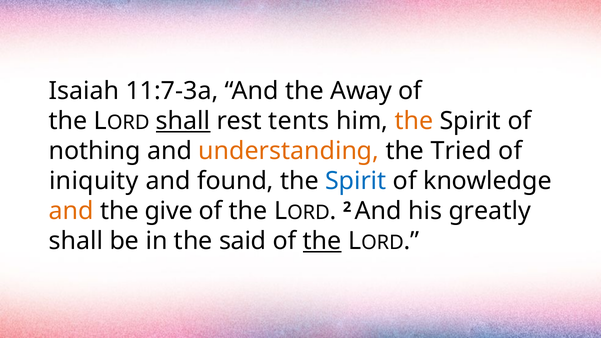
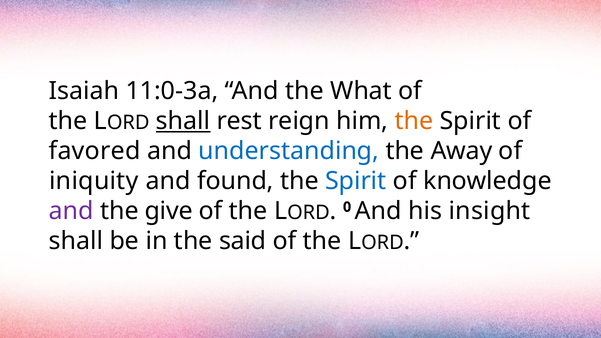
11:7-3a: 11:7-3a -> 11:0-3a (172, 91)
Away: Away -> What (361, 91)
tents: tents -> reign (299, 121)
nothing: nothing -> favored (95, 151)
understanding colour: orange -> blue (289, 151)
Tried: Tried -> Away (461, 151)
and colour: orange -> purple (71, 211)
2: 2 -> 0 (347, 207)
greatly: greatly -> insight (490, 211)
the underline: present -> none (322, 241)
